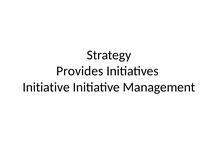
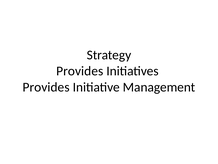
Initiative: Initiative -> Provides (46, 87)
